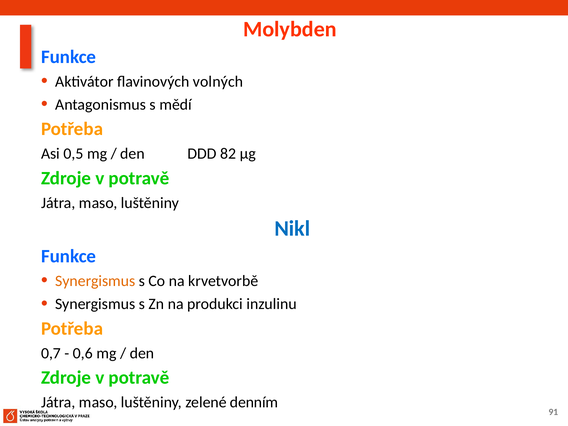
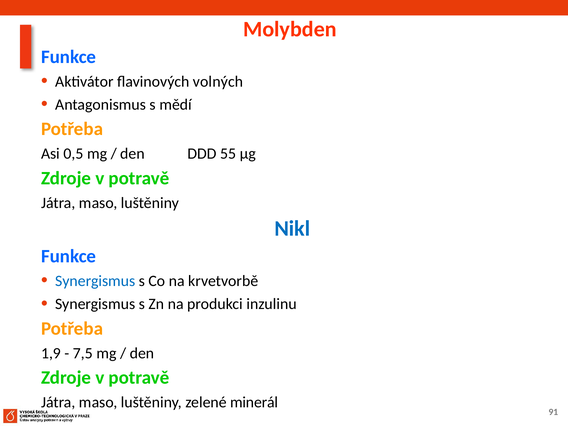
82: 82 -> 55 (228, 154)
Synergismus colour: orange -> blue (95, 281)
0,7: 0,7 -> 1,9 (51, 353)
0,6: 0,6 -> 7,5 (83, 353)
denním: denním -> minerál (254, 402)
